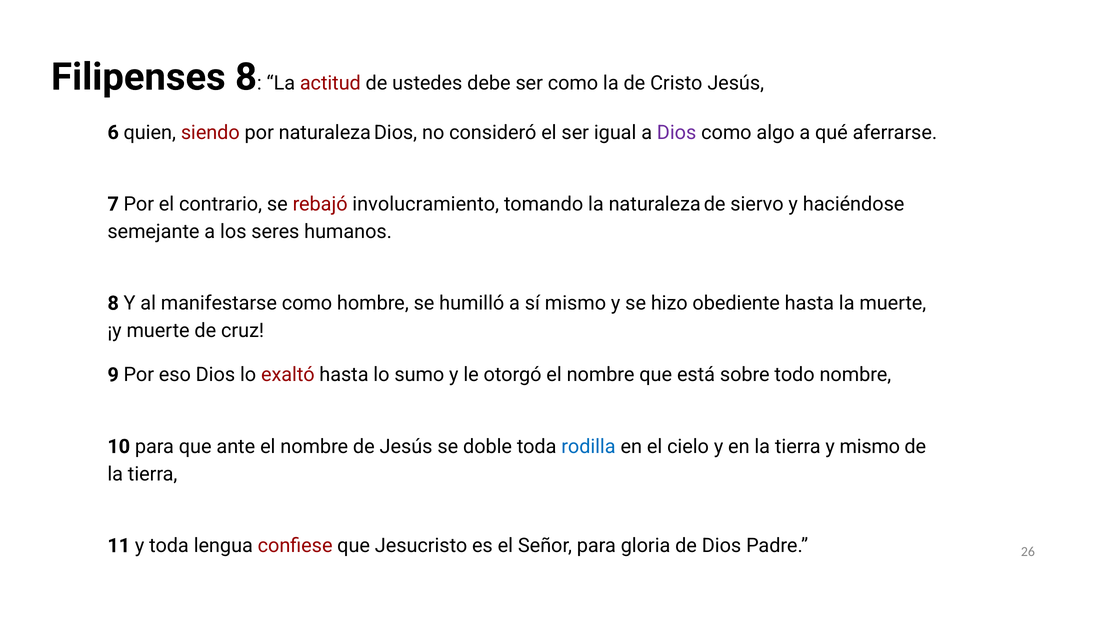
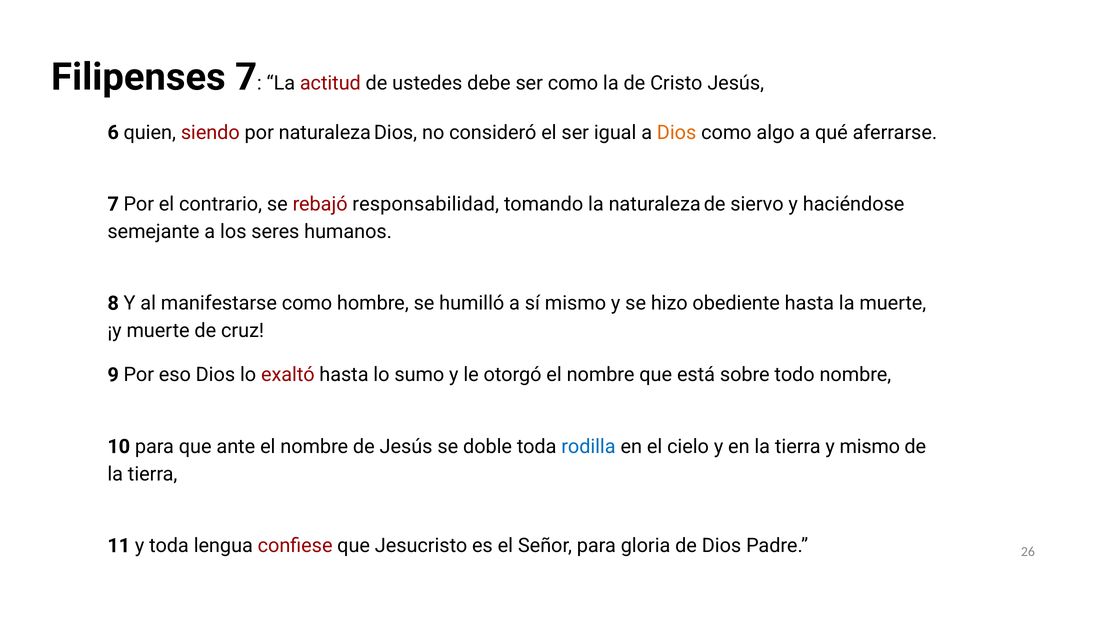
Filipenses 8: 8 -> 7 (246, 77)
Dios colour: purple -> orange (677, 133)
involucramiento: involucramiento -> responsabilidad (426, 204)
